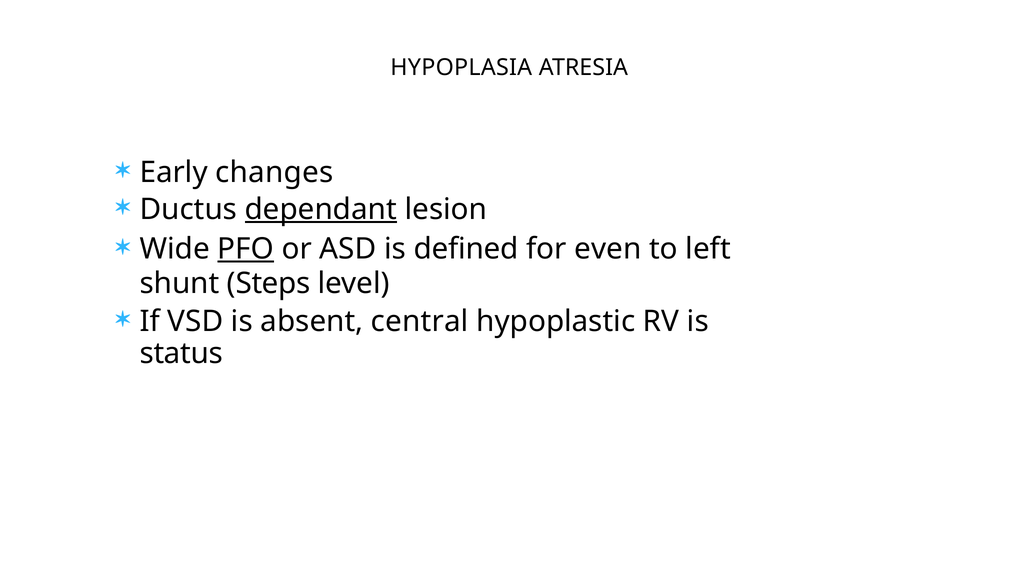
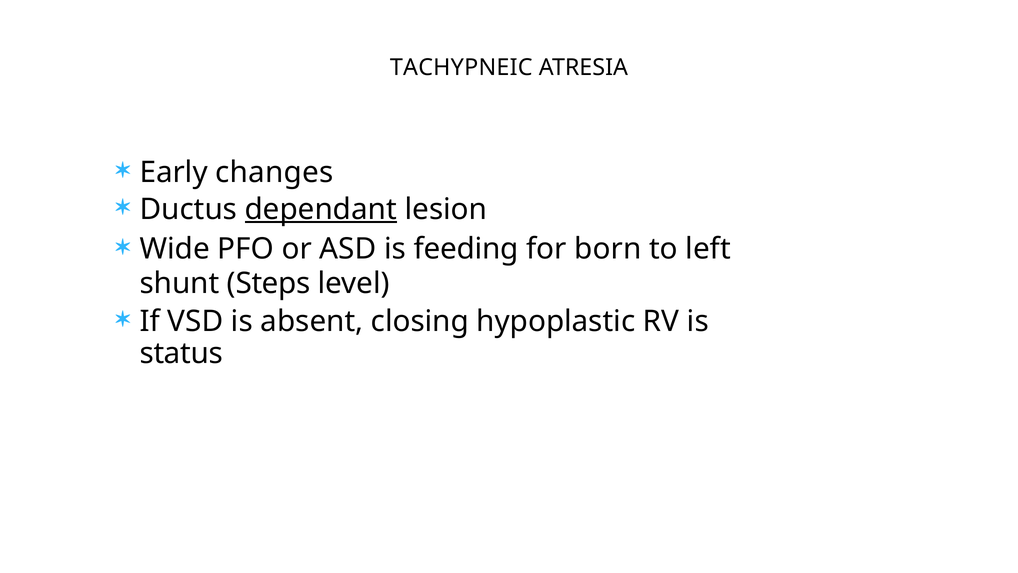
HYPOPLASIA: HYPOPLASIA -> TACHYPNEIC (461, 68)
PFO underline: present -> none (246, 249)
defined: defined -> feeding (466, 249)
even: even -> born (608, 249)
central: central -> closing (420, 321)
